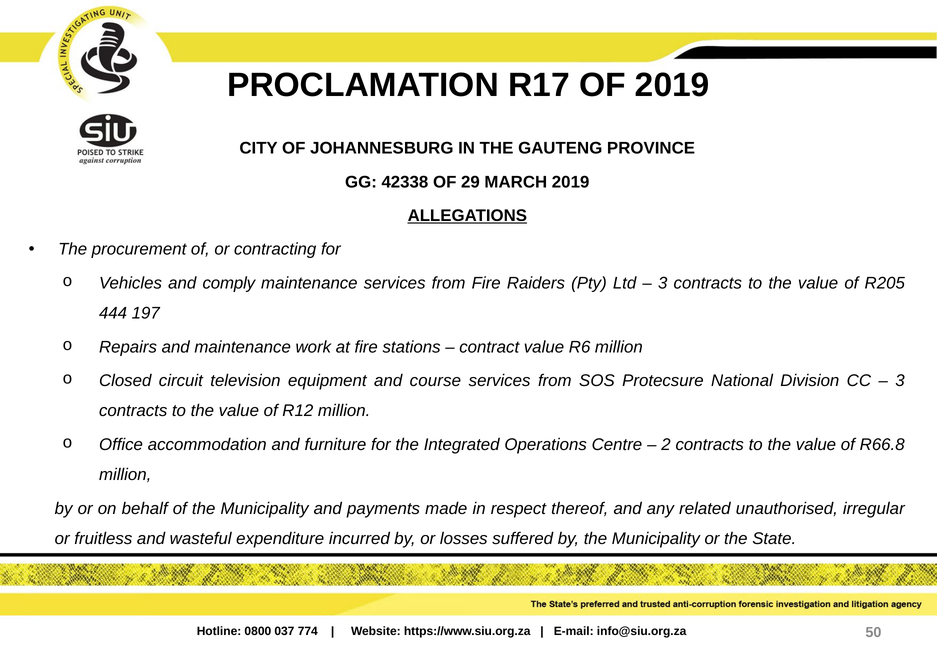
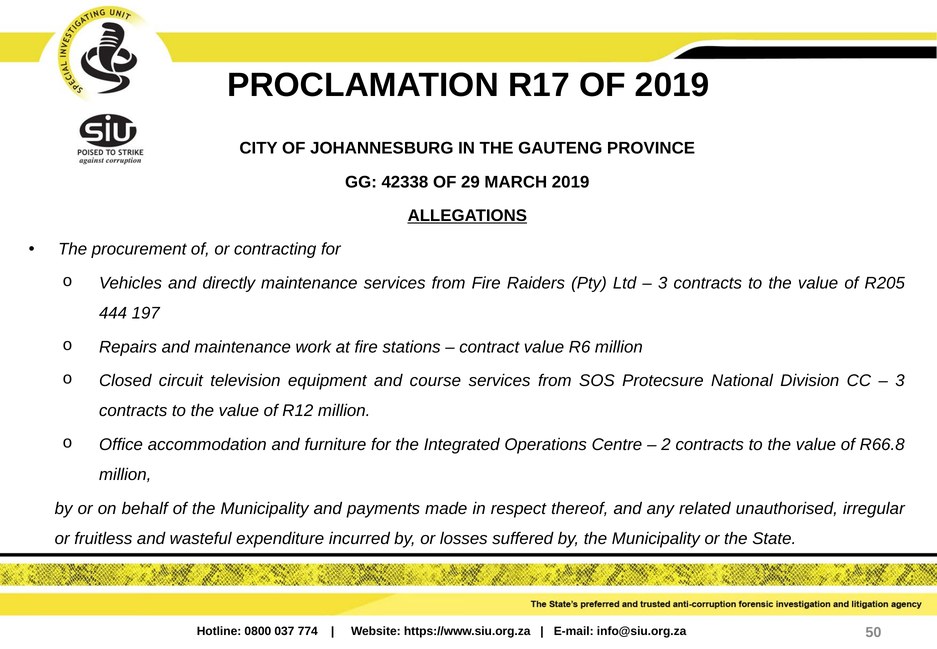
comply: comply -> directly (229, 283)
